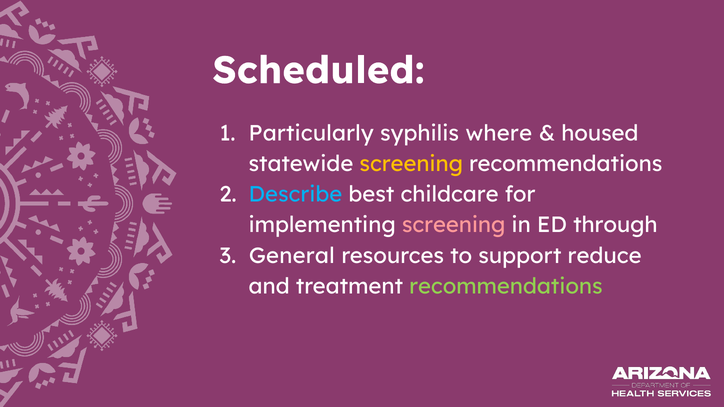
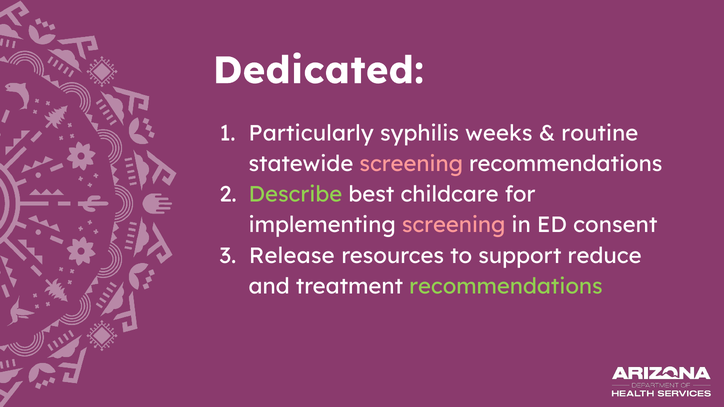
Scheduled: Scheduled -> Dedicated (318, 71)
where: where -> weeks (499, 134)
housed: housed -> routine (600, 134)
screening colour: yellow -> pink (411, 164)
Describe colour: light blue -> light green (295, 195)
through: through -> consent (615, 225)
General: General -> Release (292, 256)
